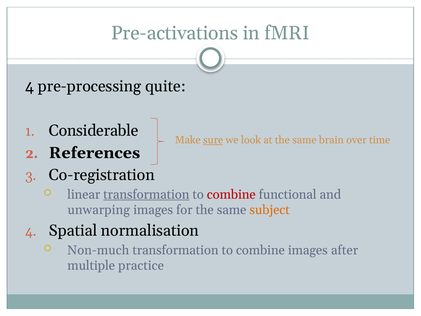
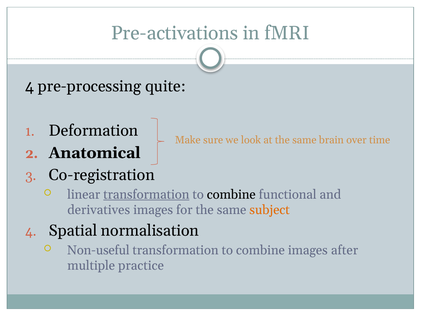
Considerable: Considerable -> Deformation (94, 131)
sure underline: present -> none (213, 140)
References: References -> Anatomical (95, 153)
combine colour: red -> black (231, 194)
unwarping: unwarping -> derivatives (99, 210)
Non-much: Non-much -> Non-useful (98, 250)
